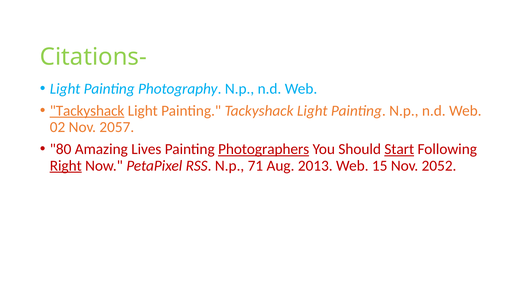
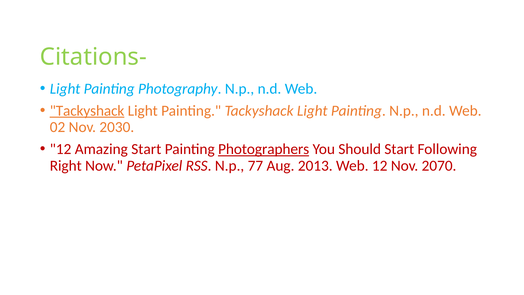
2057: 2057 -> 2030 (117, 127)
80: 80 -> 12 (61, 149)
Amazing Lives: Lives -> Start (146, 149)
Start underline: present -> none (399, 149)
Right underline: present -> none (66, 166)
71: 71 -> 77 (255, 166)
Web 15: 15 -> 12 (380, 166)
2052: 2052 -> 2070 (439, 166)
